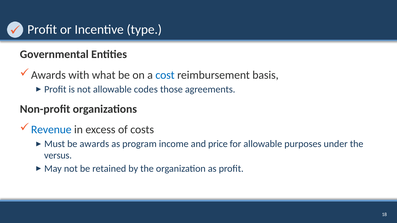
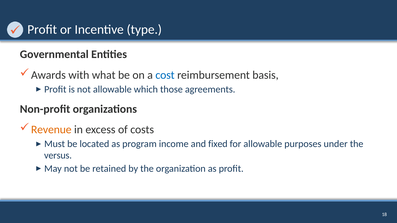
codes: codes -> which (146, 89)
Revenue colour: blue -> orange (51, 130)
be awards: awards -> located (94, 144)
price: price -> fixed (218, 144)
